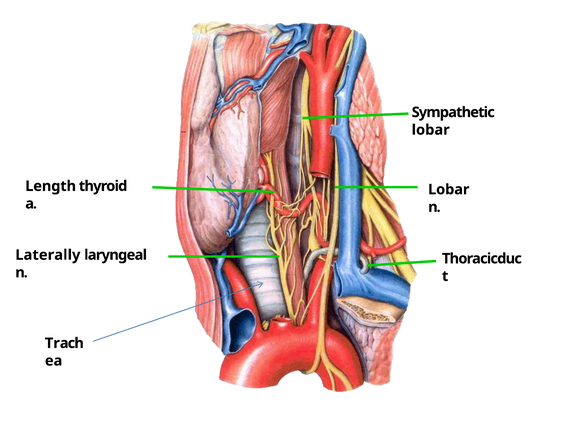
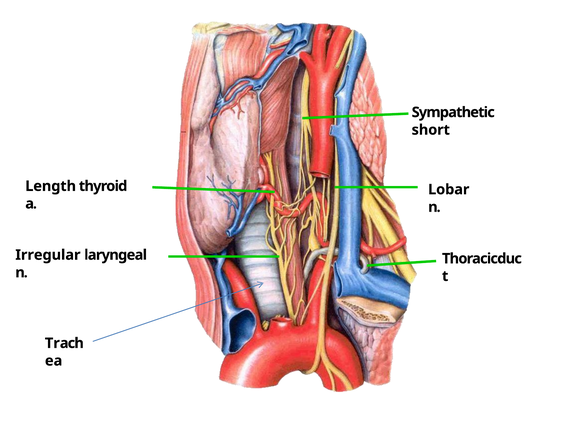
lobar: lobar -> short (431, 130)
Laterally: Laterally -> Irregular (48, 255)
